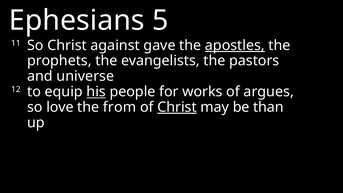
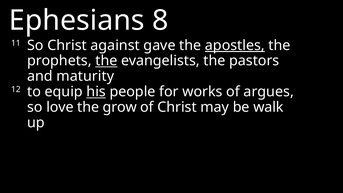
5: 5 -> 8 (160, 20)
the underline: none -> present (106, 61)
universe: universe -> maturity (85, 76)
from: from -> grow (120, 107)
Christ underline: present -> none (177, 107)
than: than -> walk (268, 107)
